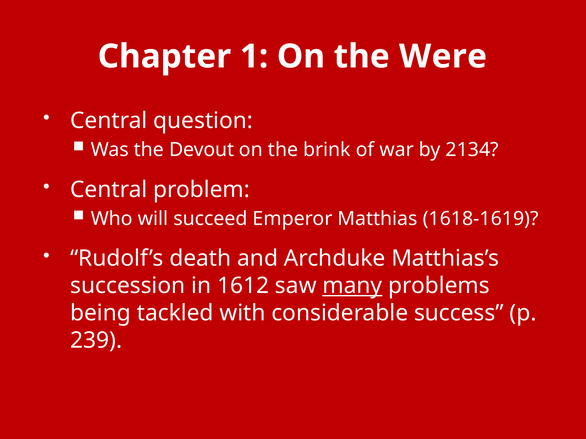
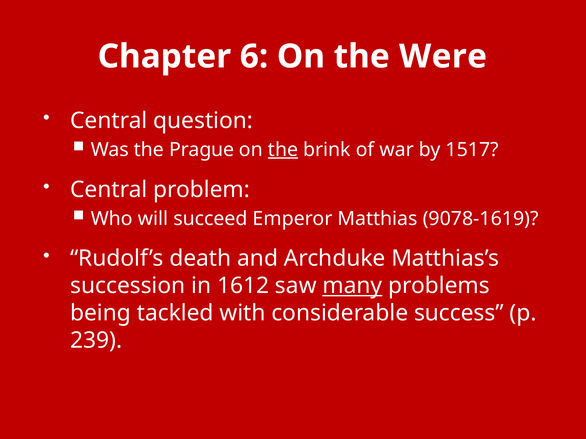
1: 1 -> 6 (254, 57)
Devout: Devout -> Prague (202, 150)
the underline: none -> present (283, 150)
2134: 2134 -> 1517 (472, 150)
1618-1619: 1618-1619 -> 9078-1619 (481, 219)
